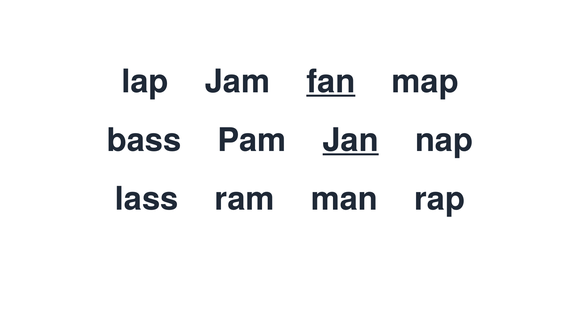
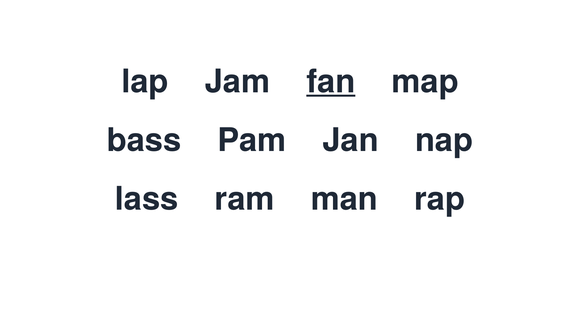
Jan underline: present -> none (351, 140)
